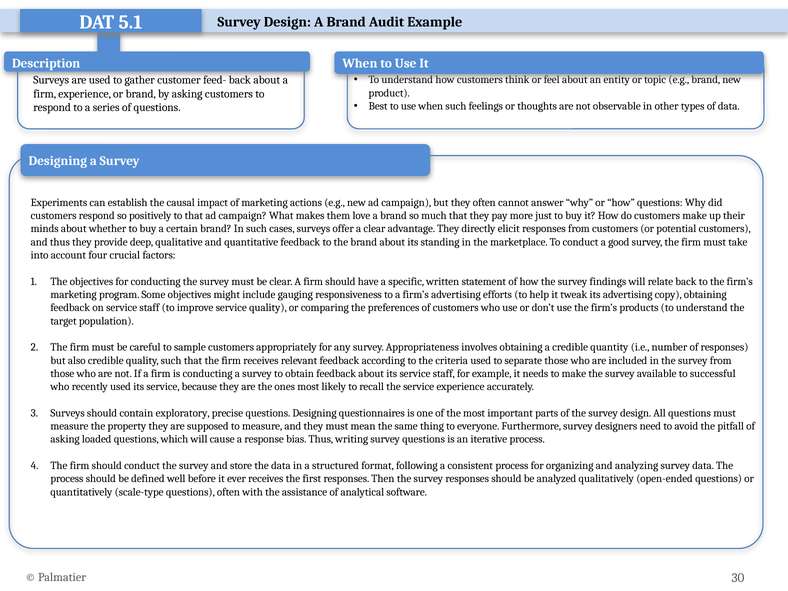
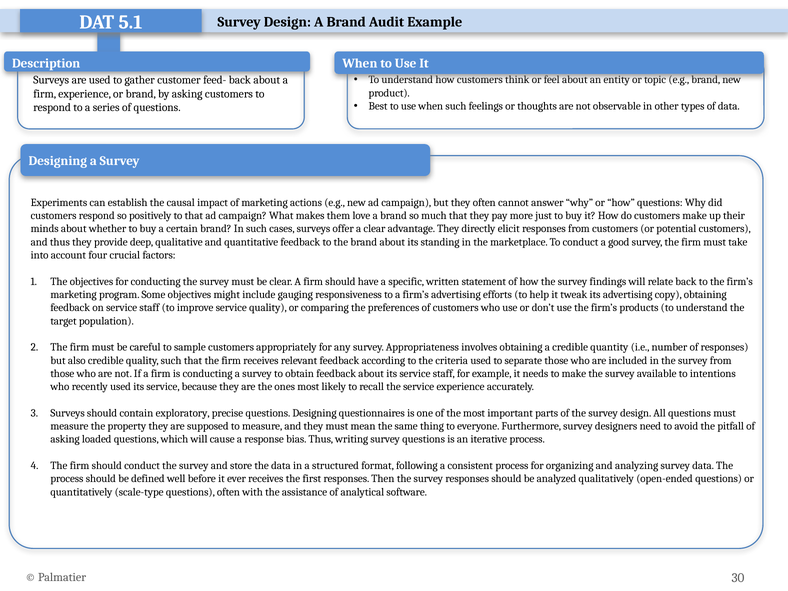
successful: successful -> intentions (713, 374)
